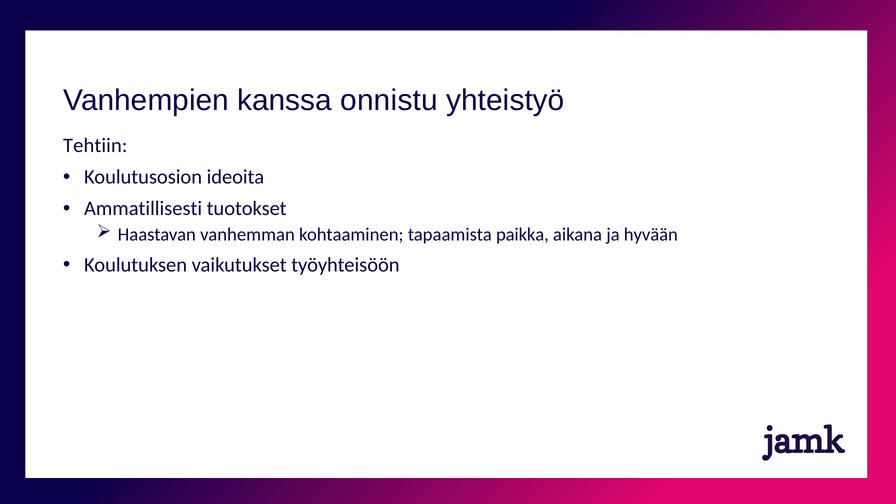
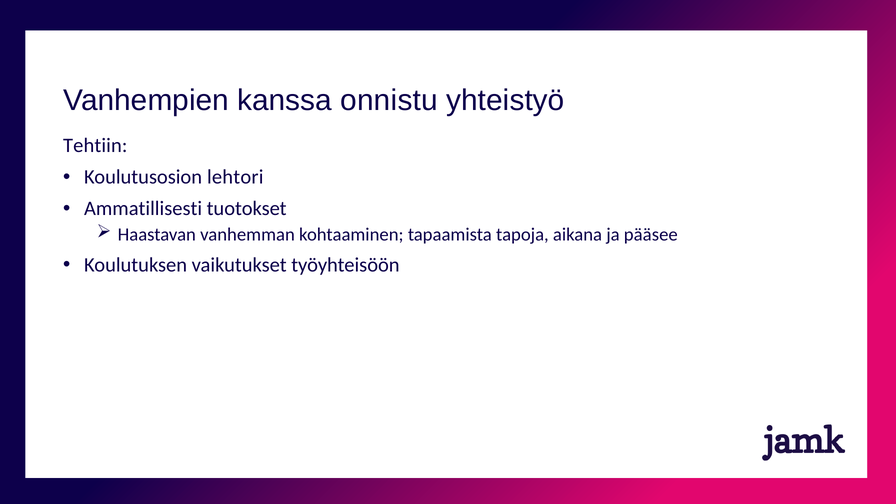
ideoita: ideoita -> lehtori (235, 177)
paikka: paikka -> tapoja (522, 234)
hyvään: hyvään -> pääsee (651, 234)
